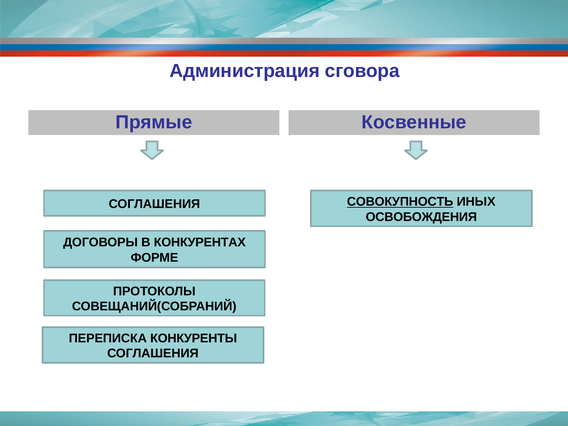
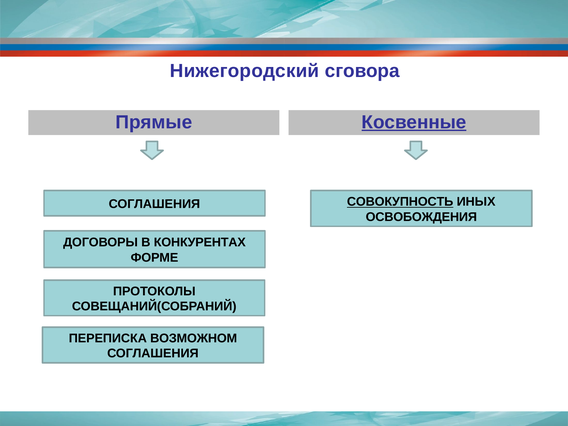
Администрация: Администрация -> Нижегородский (244, 71)
Косвенные underline: none -> present (414, 122)
КОНКУРЕНТЫ: КОНКУРЕНТЫ -> ВОЗМОЖНОМ (194, 338)
